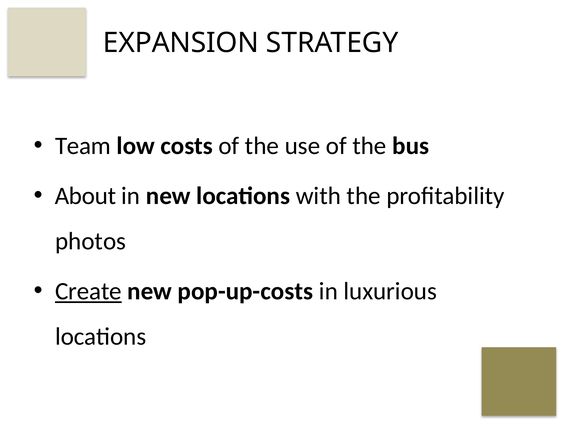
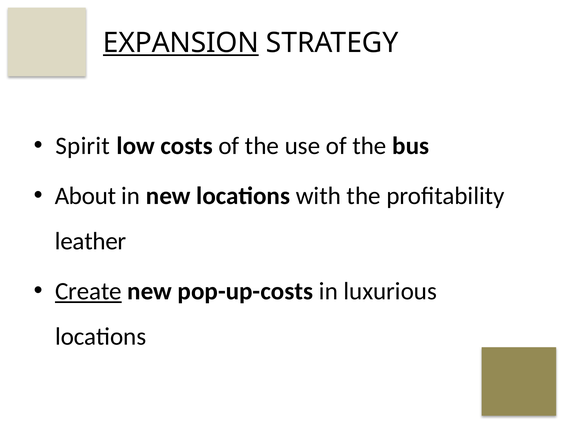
EXPANSION underline: none -> present (181, 43)
Team: Team -> Spirit (83, 146)
photos: photos -> leather (91, 241)
